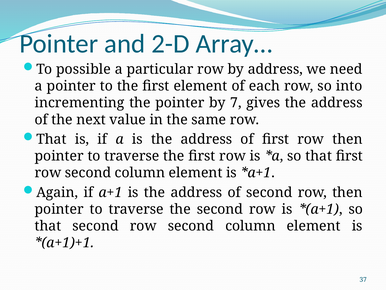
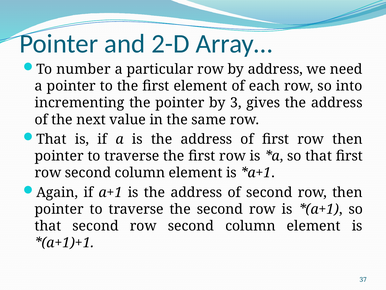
possible: possible -> number (83, 69)
7: 7 -> 3 (236, 103)
